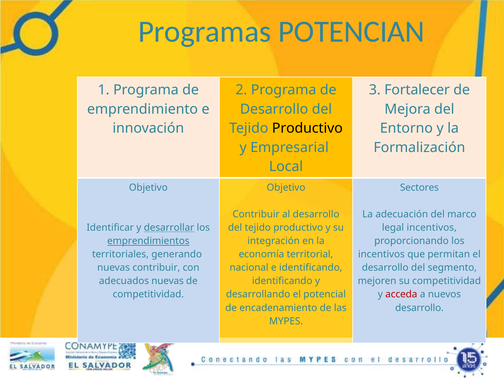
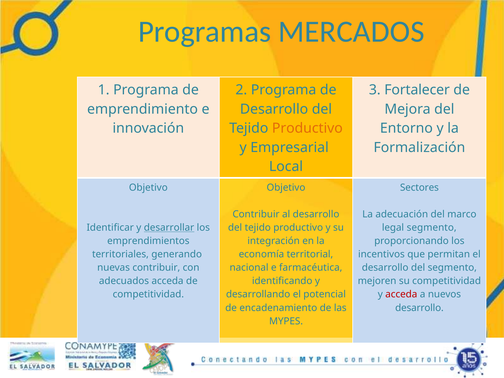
POTENCIAN: POTENCIAN -> MERCADOS (351, 32)
Productivo colour: black -> orange (307, 128)
legal incentivos: incentivos -> segmento (432, 228)
emprendimientos underline: present -> none (148, 241)
e identificando: identificando -> farmacéutica (311, 268)
adecuados nuevas: nuevas -> acceda (167, 281)
